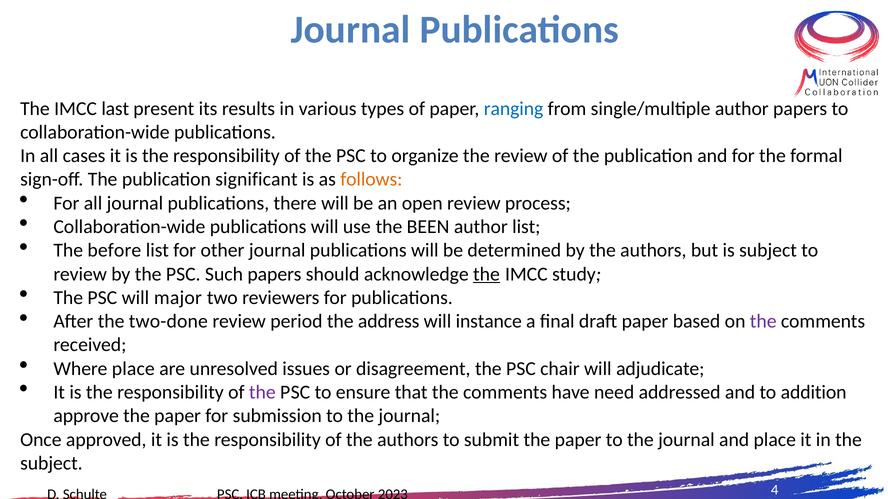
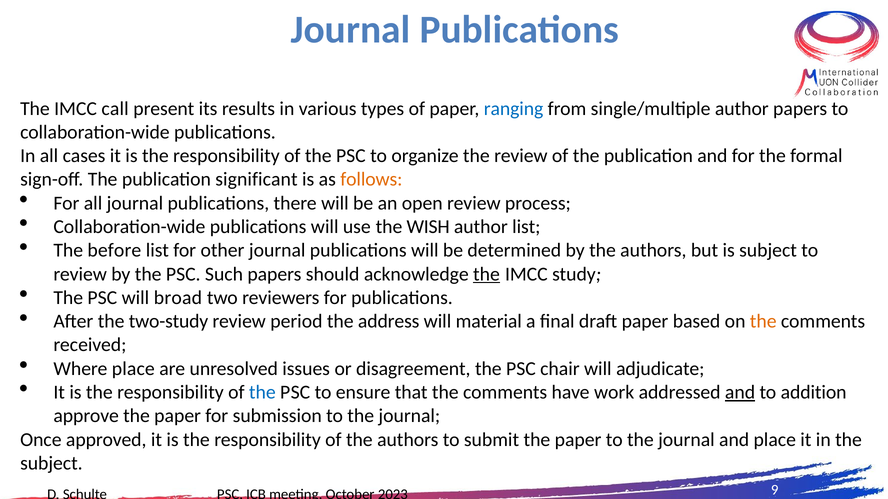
last: last -> call (115, 109)
BEEN: BEEN -> WISH (428, 227)
major: major -> broad (178, 298)
two-done: two-done -> two-study (169, 322)
instance: instance -> material (489, 322)
the colour: purple -> orange (763, 322)
the colour: purple -> blue (262, 393)
need: need -> work (614, 393)
and underline: none -> present (740, 393)
4: 4 -> 9 (775, 491)
